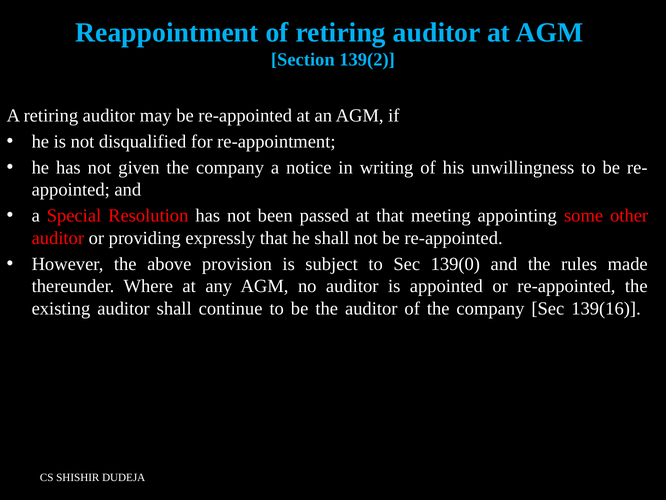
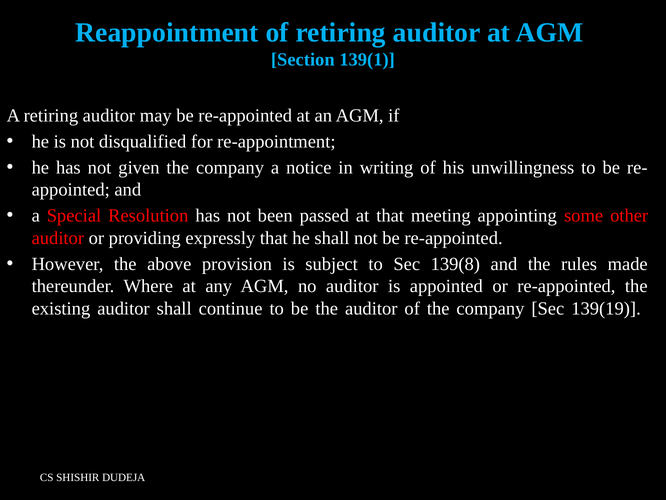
139(2: 139(2 -> 139(1 (367, 60)
139(0: 139(0 -> 139(8 (455, 264)
139(16: 139(16 -> 139(19 (606, 308)
